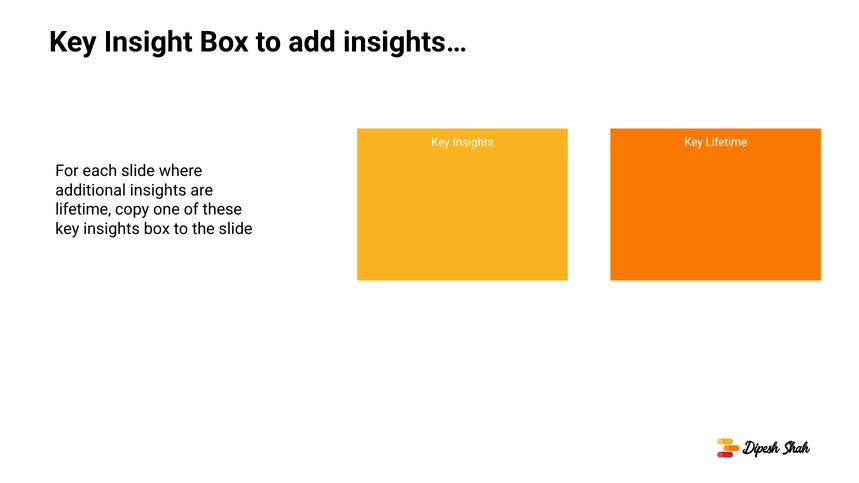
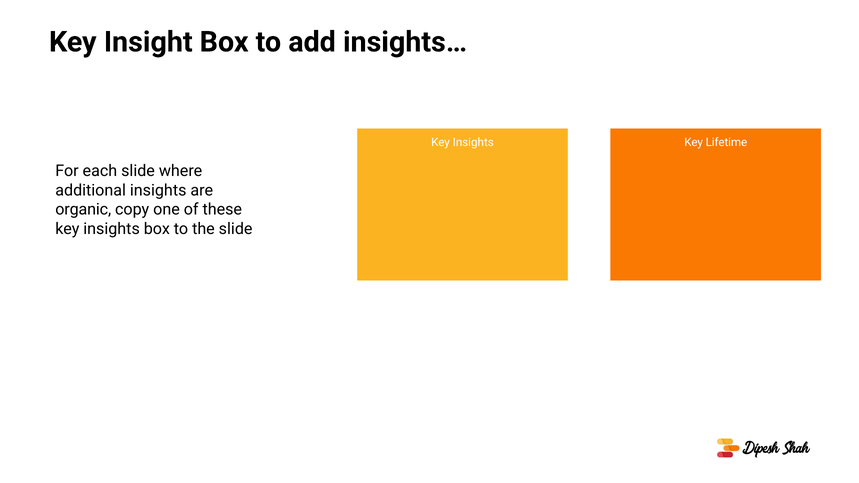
lifetime: lifetime -> organic (83, 210)
